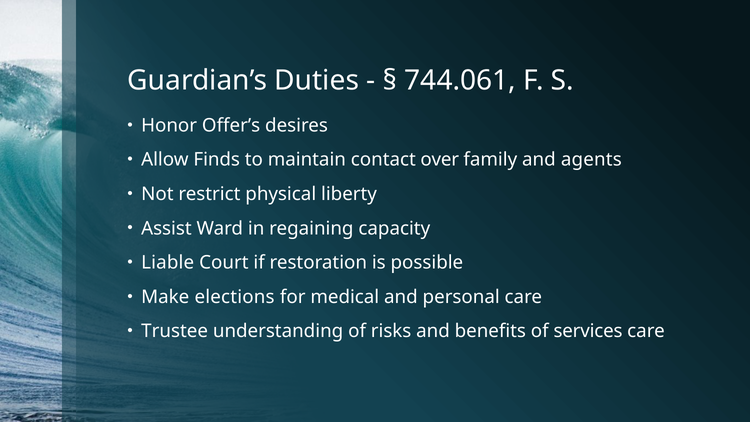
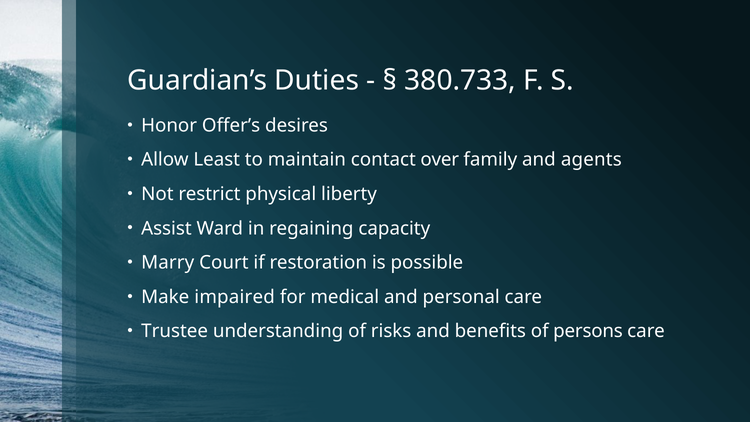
744.061: 744.061 -> 380.733 (460, 80)
Finds: Finds -> Least (217, 160)
Liable: Liable -> Marry (168, 263)
elections: elections -> impaired (235, 297)
services: services -> persons (588, 331)
